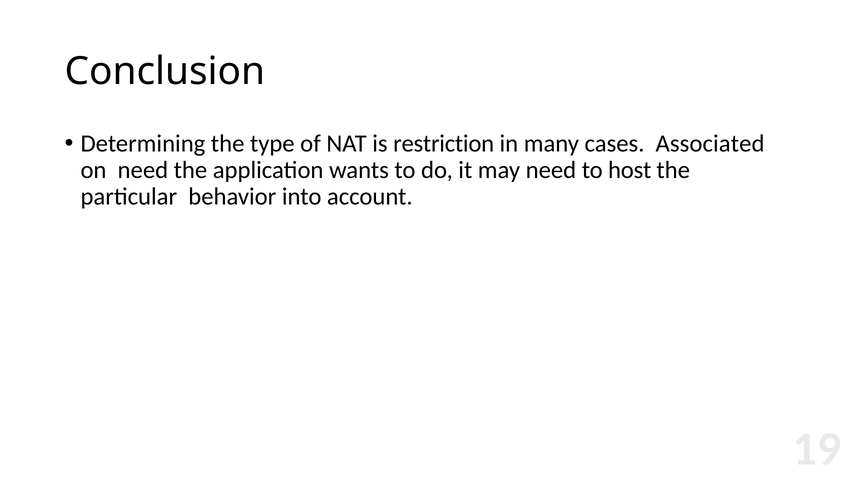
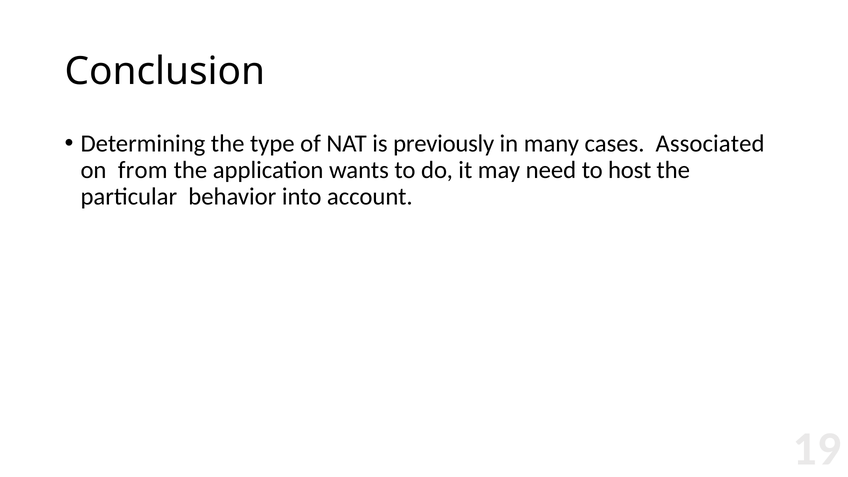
restriction: restriction -> previously (444, 143)
on need: need -> from (143, 170)
